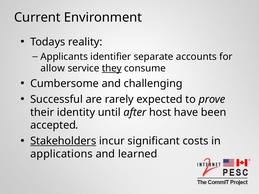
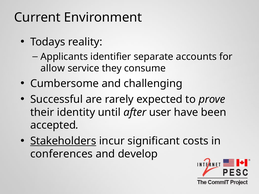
they underline: present -> none (112, 68)
host: host -> user (160, 112)
applications: applications -> conferences (61, 154)
learned: learned -> develop (138, 154)
